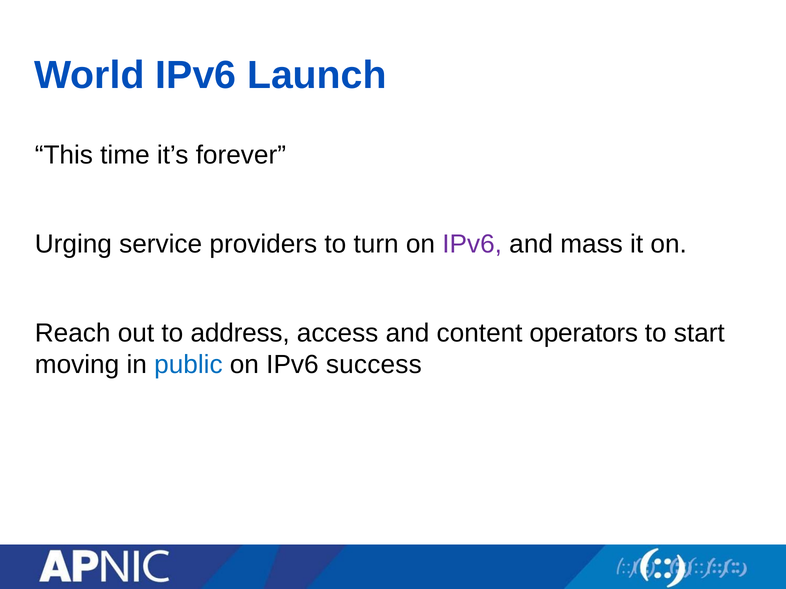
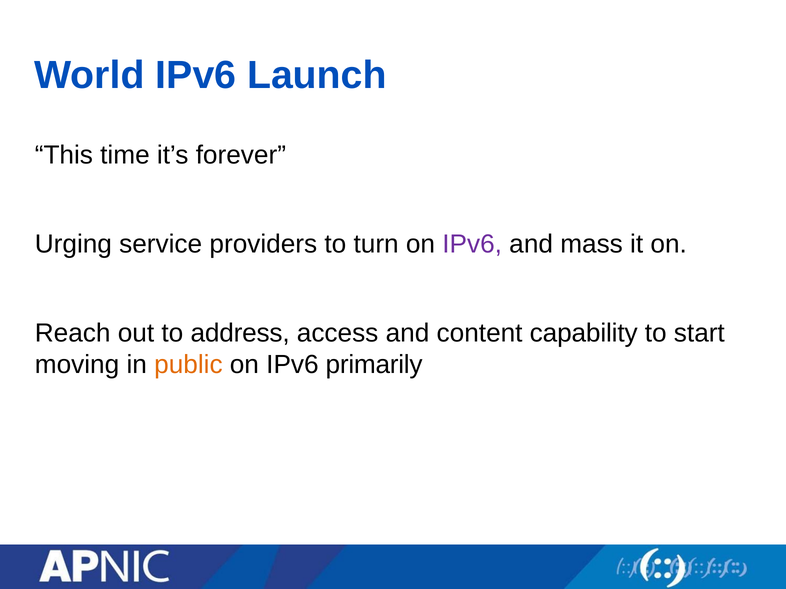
operators: operators -> capability (584, 333)
public colour: blue -> orange (188, 365)
success: success -> primarily (374, 365)
